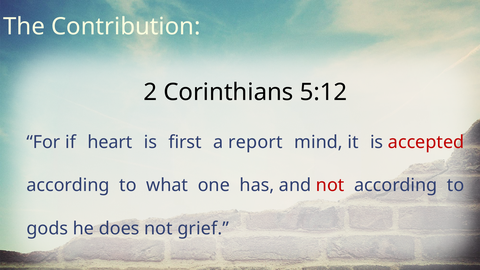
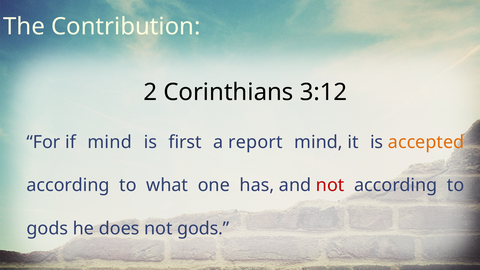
5:12: 5:12 -> 3:12 (323, 92)
if heart: heart -> mind (110, 142)
accepted colour: red -> orange (426, 142)
not grief: grief -> gods (203, 228)
